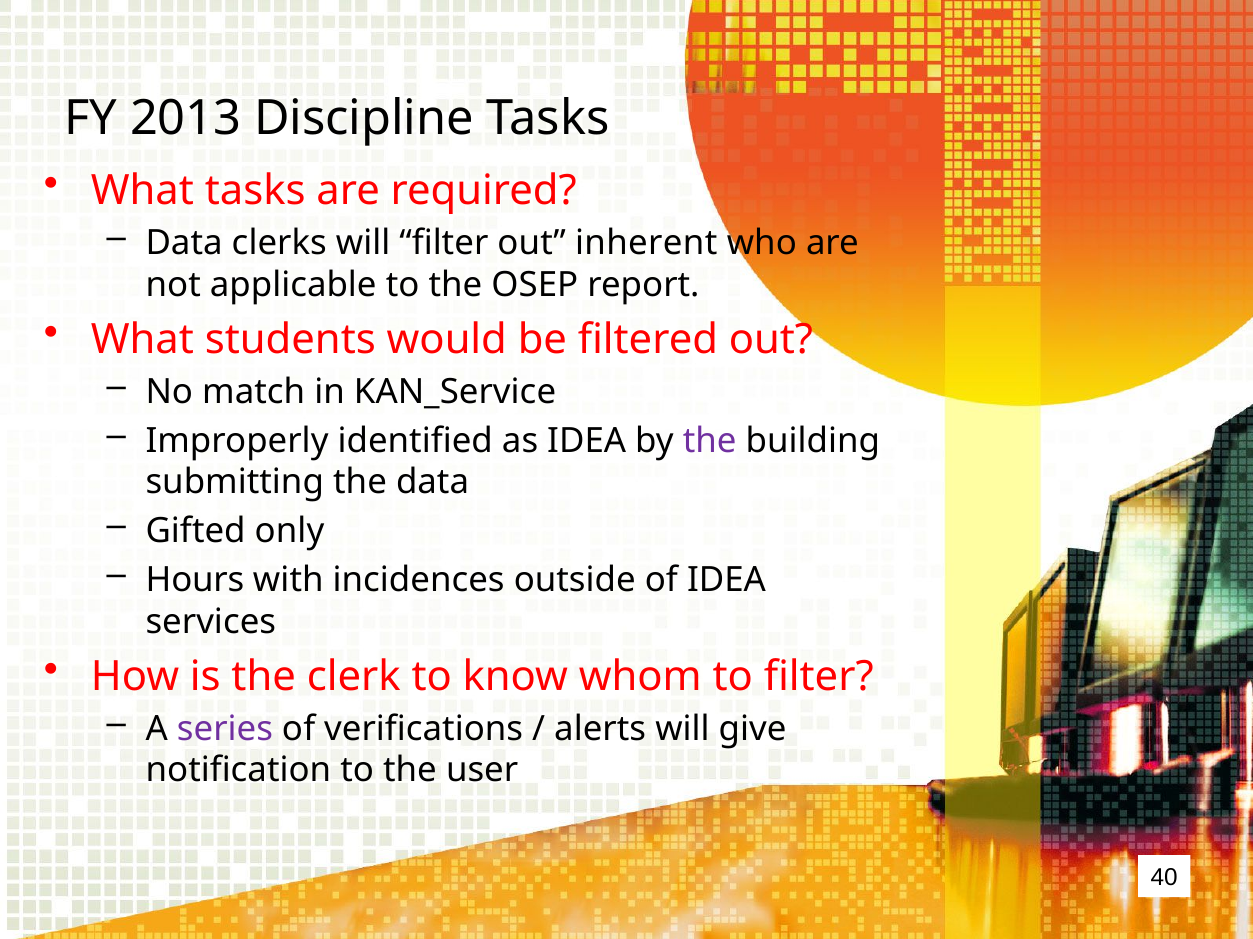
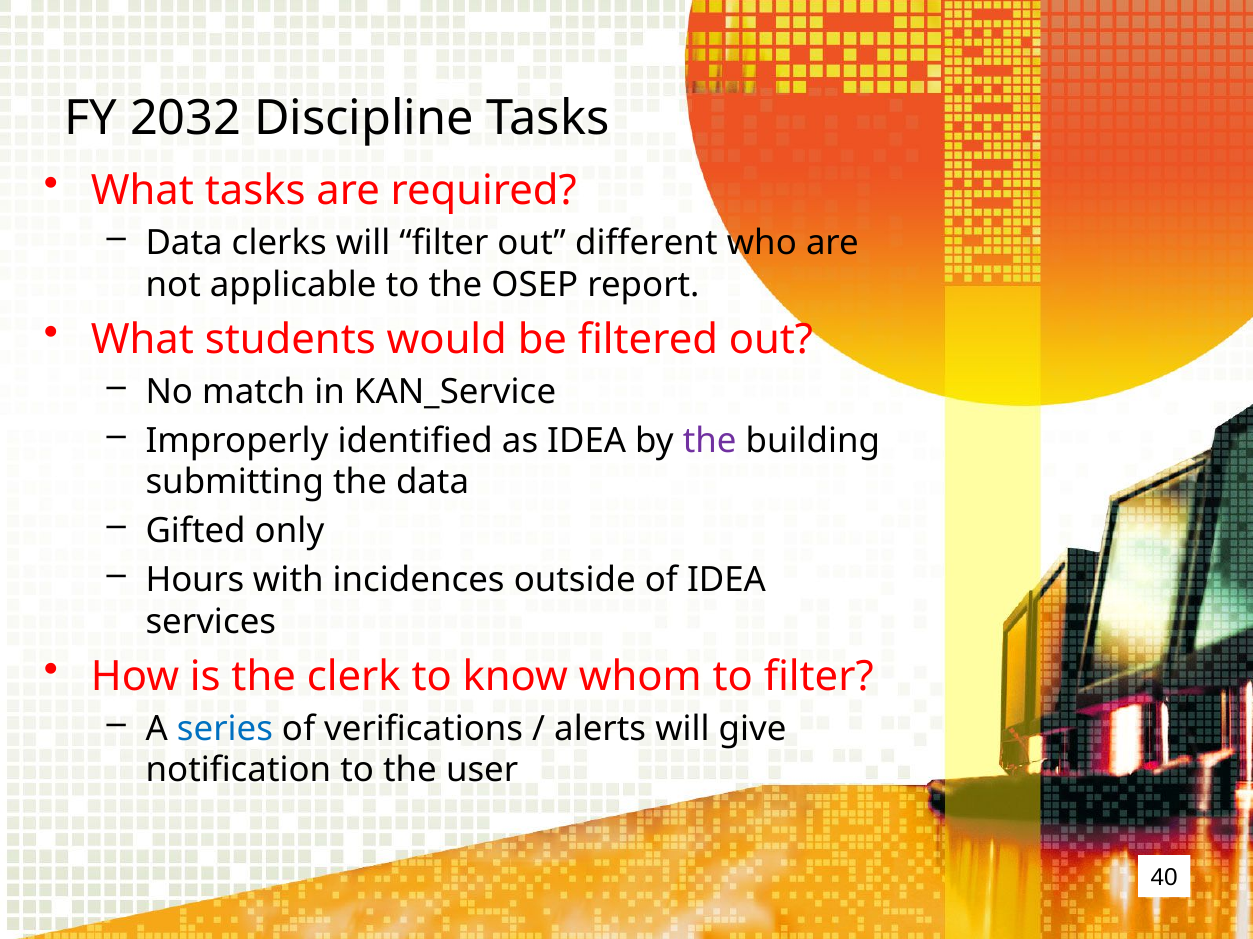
2013: 2013 -> 2032 (186, 118)
inherent: inherent -> different (646, 243)
series colour: purple -> blue (225, 729)
